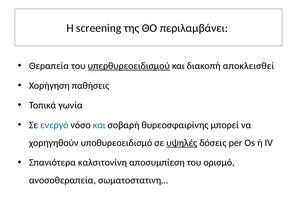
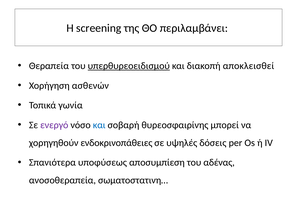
παθήσεις: παθήσεις -> ασθενών (90, 86)
ενεργό colour: blue -> purple (54, 125)
υποθυρεοειδισμό: υποθυρεοειδισμό -> ενδοκρινοπάθειες (116, 143)
υψηλές underline: present -> none (182, 143)
καλσιτονίνη: καλσιτονίνη -> υποφύσεως (102, 163)
ορισμό: ορισμό -> αδένας (219, 163)
